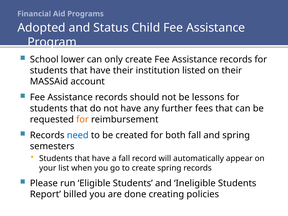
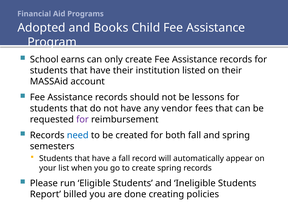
Status: Status -> Books (111, 28)
lower: lower -> earns (73, 59)
further: further -> vendor (177, 108)
for colour: orange -> purple (82, 119)
